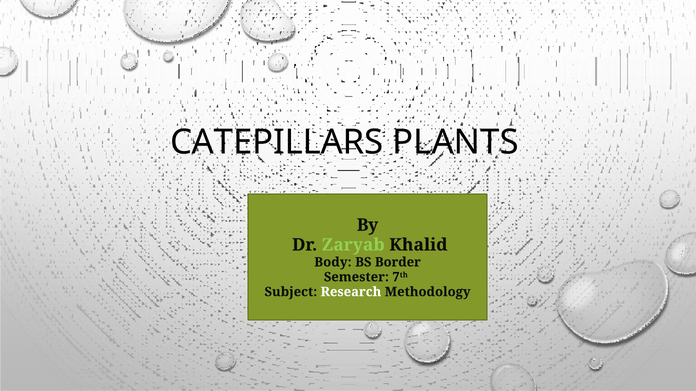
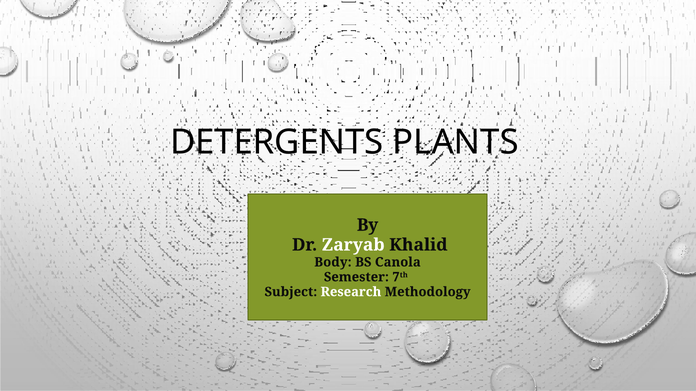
CATEPILLARS: CATEPILLARS -> DETERGENTS (277, 142)
Zaryab colour: light green -> white (353, 245)
Border: Border -> Canola (398, 262)
